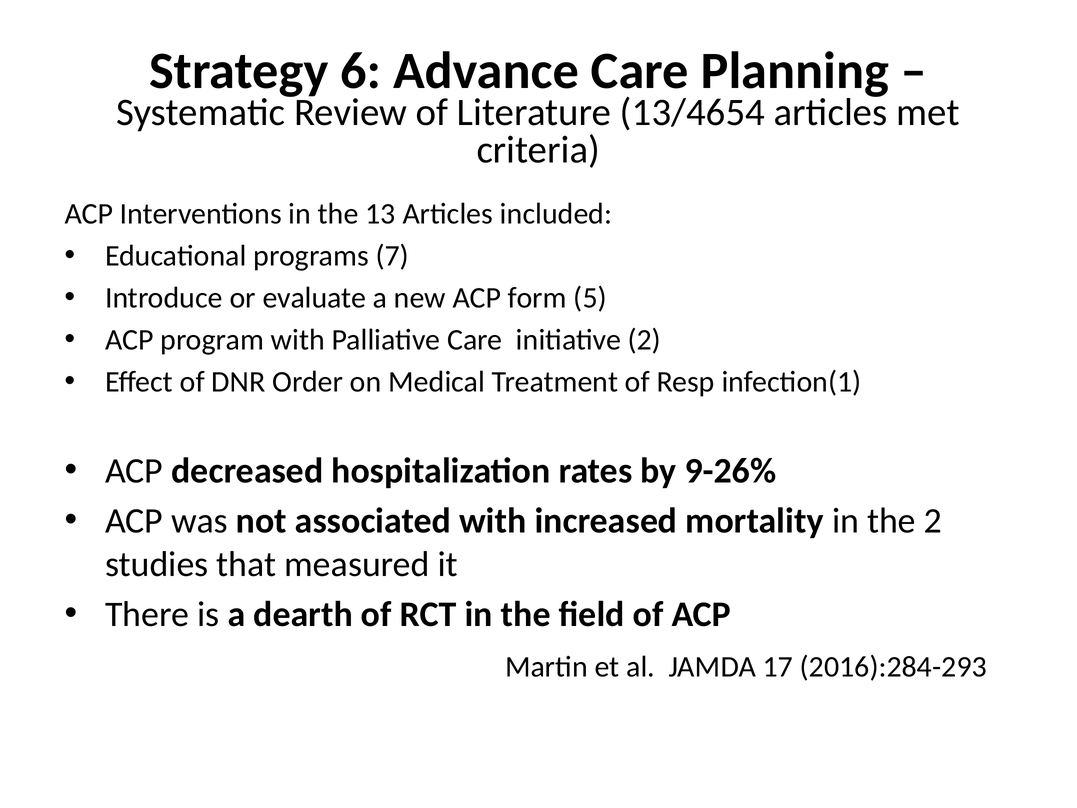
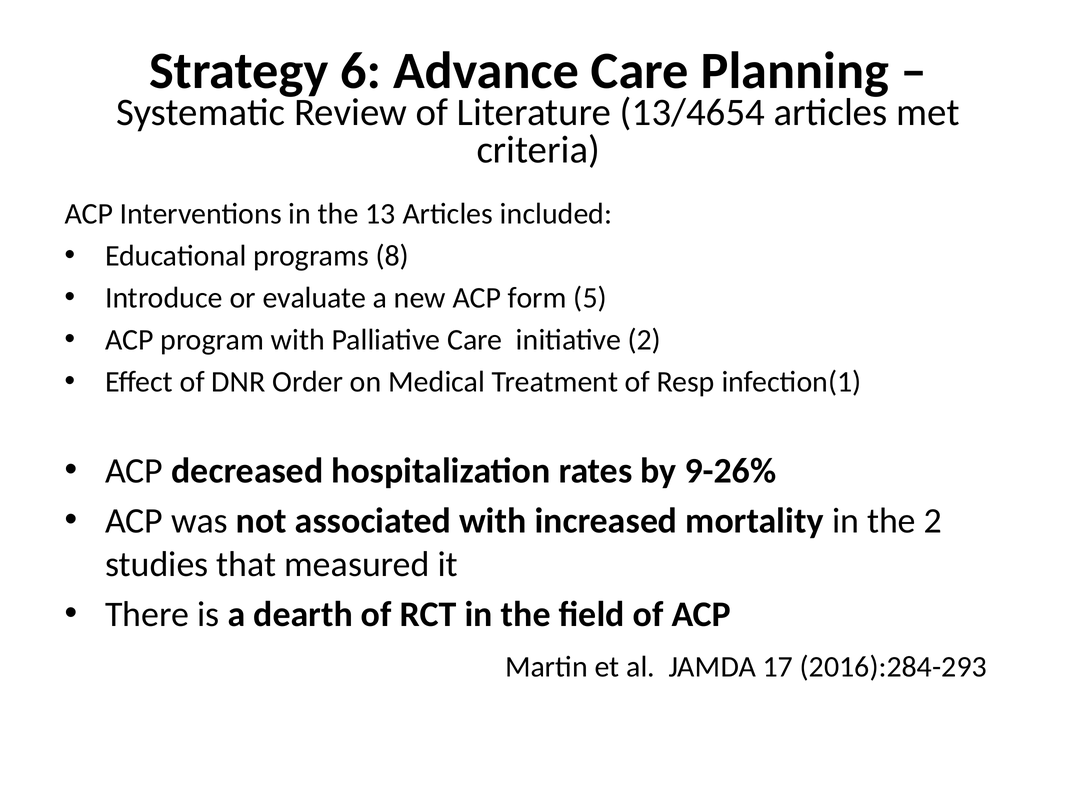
7: 7 -> 8 (392, 256)
